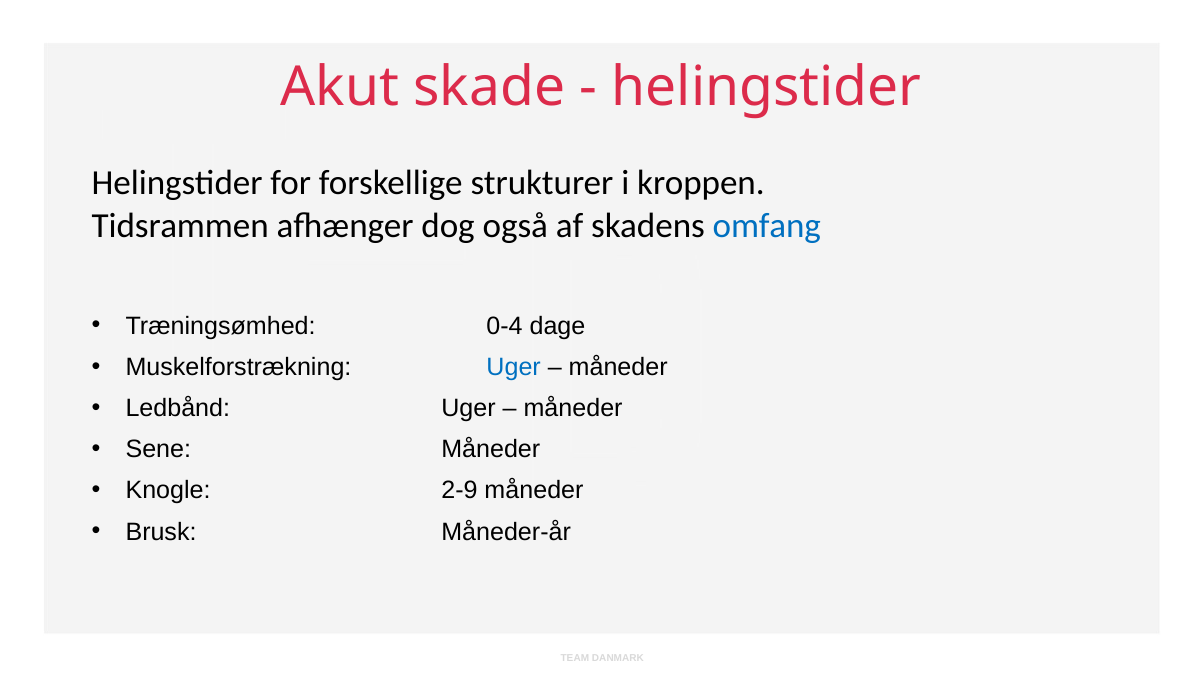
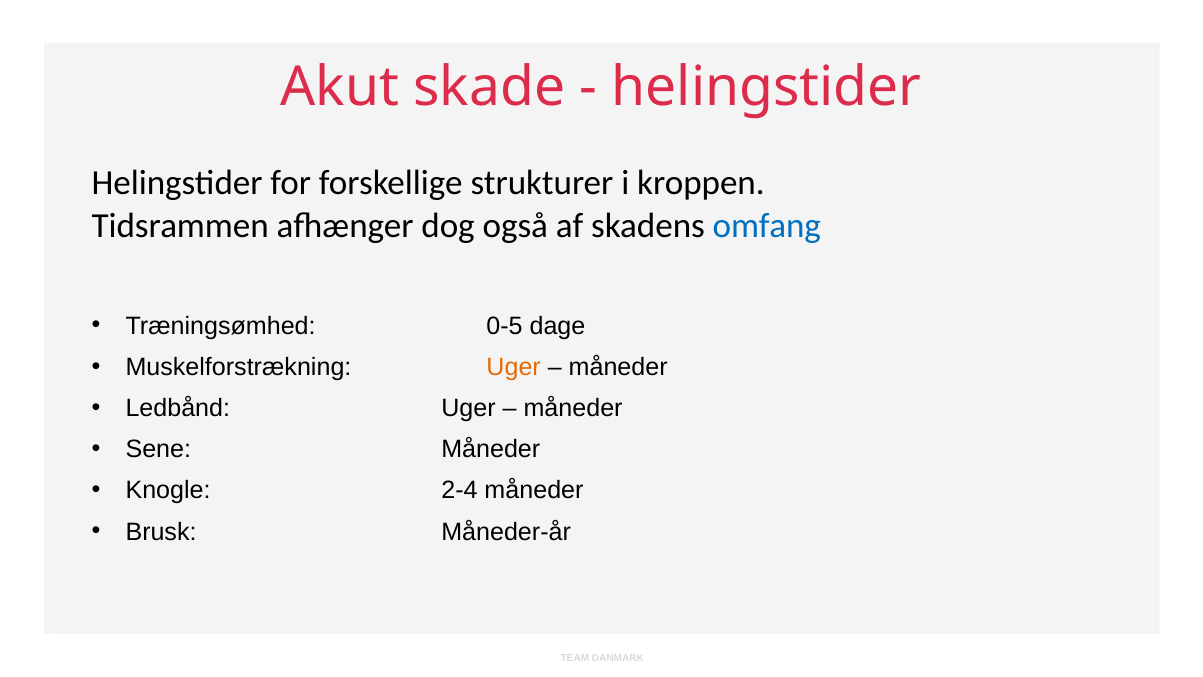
0-4: 0-4 -> 0-5 (505, 326)
Uger colour: blue -> orange (514, 367)
2-9: 2-9 -> 2-4 (459, 490)
